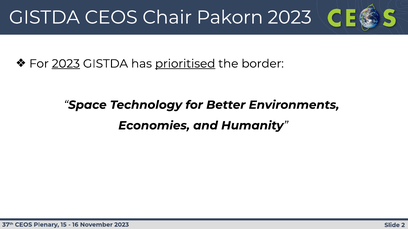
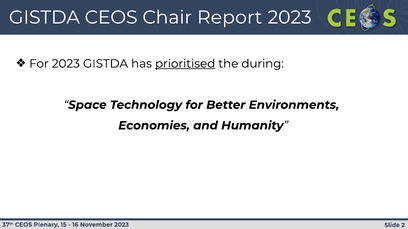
Pakorn: Pakorn -> Report (230, 17)
2023 underline: present -> none (66, 64)
border: border -> during (263, 64)
